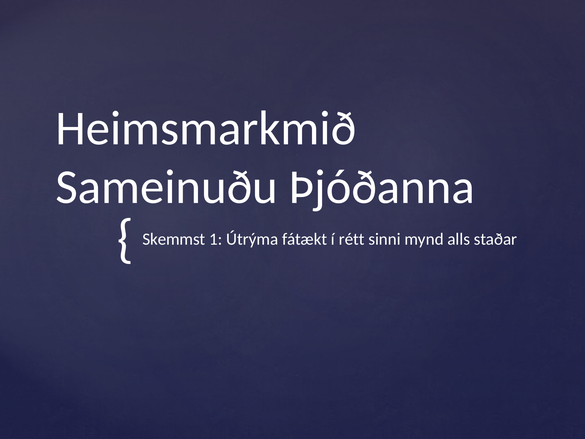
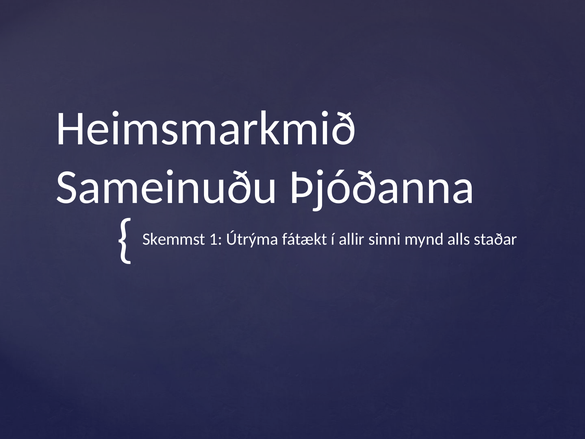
rétt: rétt -> allir (352, 239)
